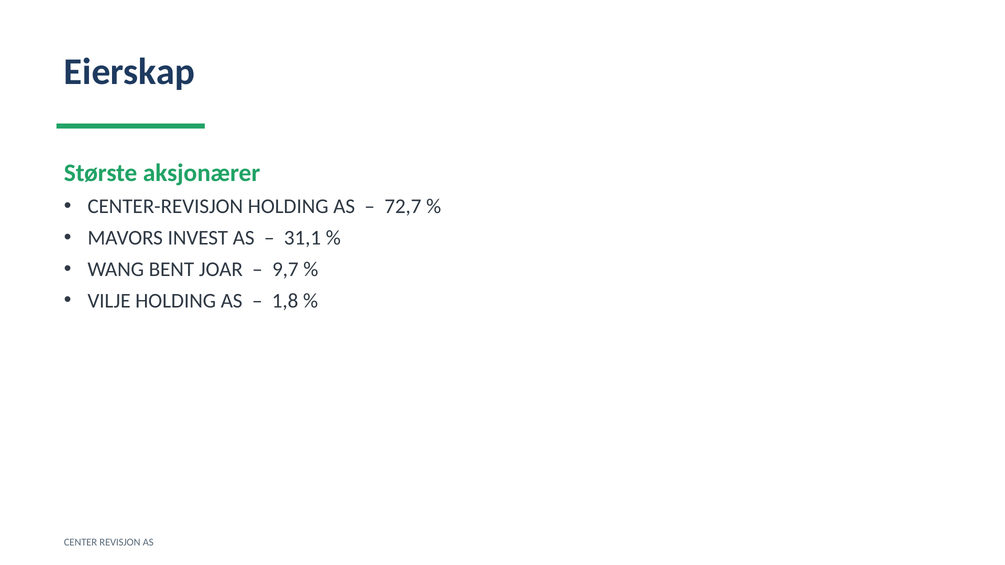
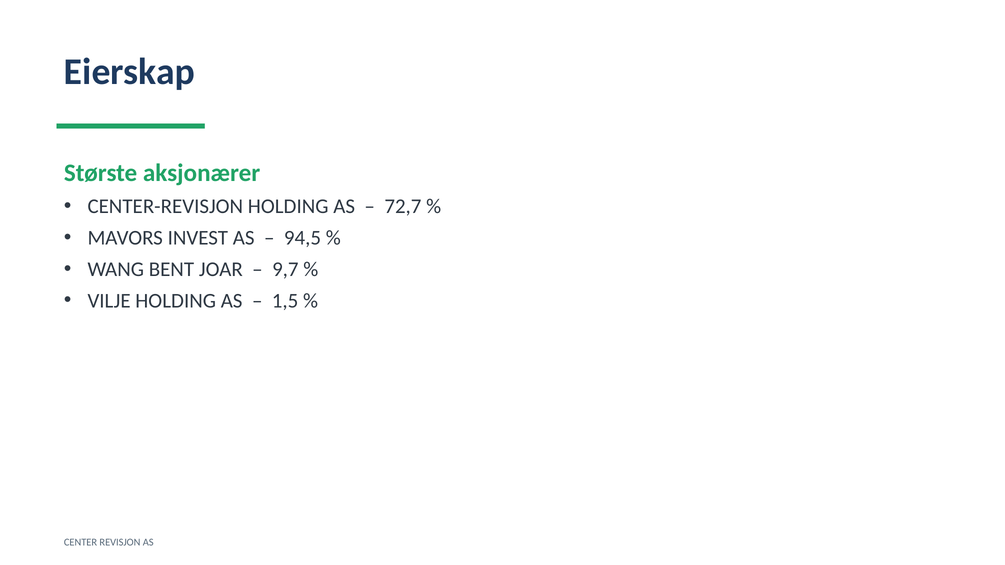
31,1: 31,1 -> 94,5 (303, 238)
1,8: 1,8 -> 1,5 (285, 301)
